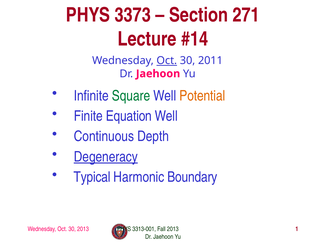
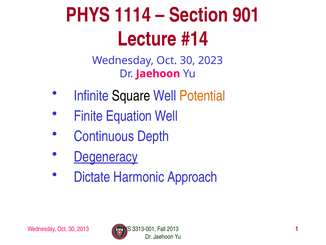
3373: 3373 -> 1114 (133, 15)
271: 271 -> 901 (246, 15)
Oct underline: present -> none (167, 60)
2011: 2011 -> 2023 (210, 60)
Square colour: green -> black (131, 96)
Typical: Typical -> Dictate (92, 177)
Boundary: Boundary -> Approach (192, 177)
